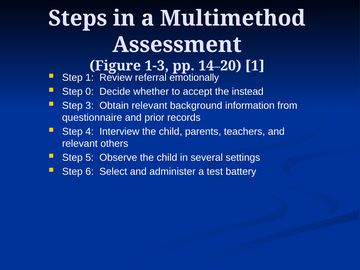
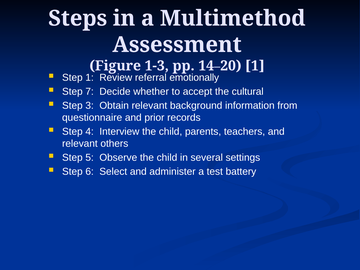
0: 0 -> 7 (90, 92)
instead: instead -> cultural (248, 92)
